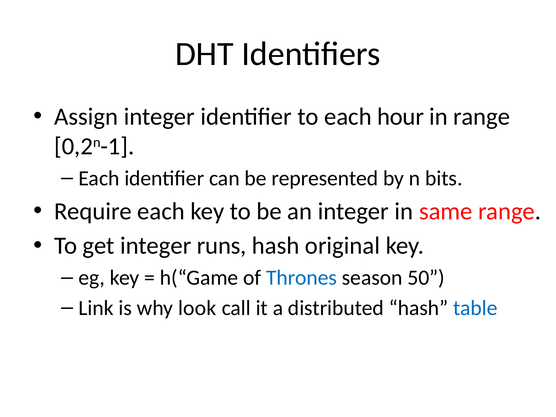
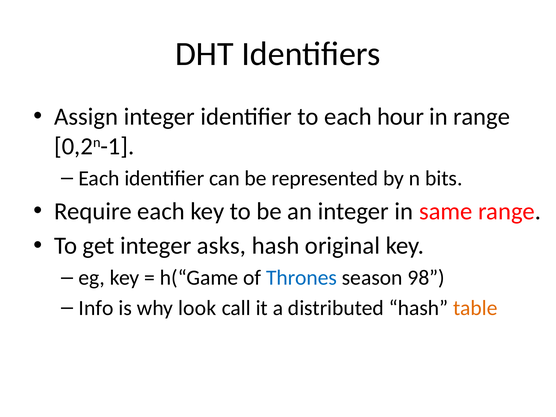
runs: runs -> asks (221, 246)
50: 50 -> 98 (426, 278)
Link: Link -> Info (96, 308)
table colour: blue -> orange (475, 308)
